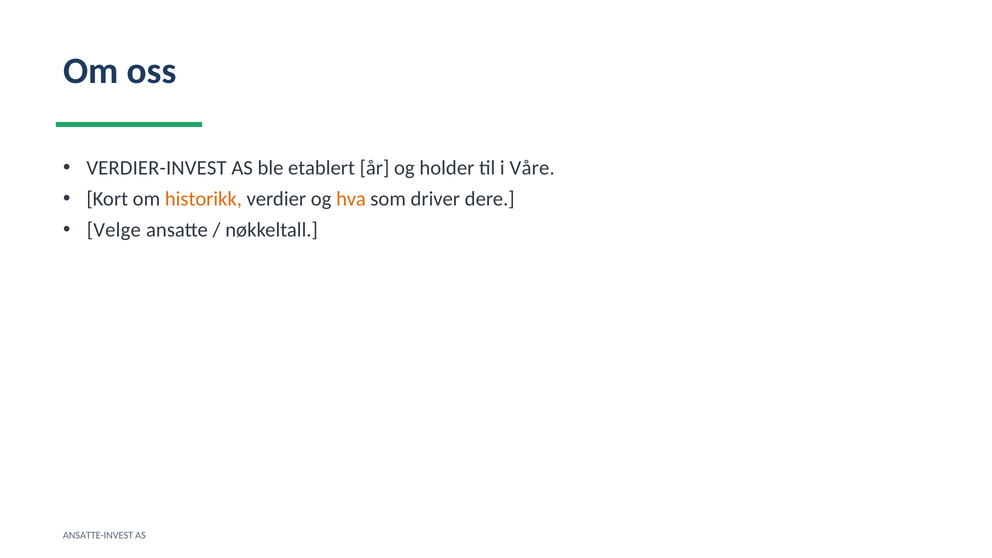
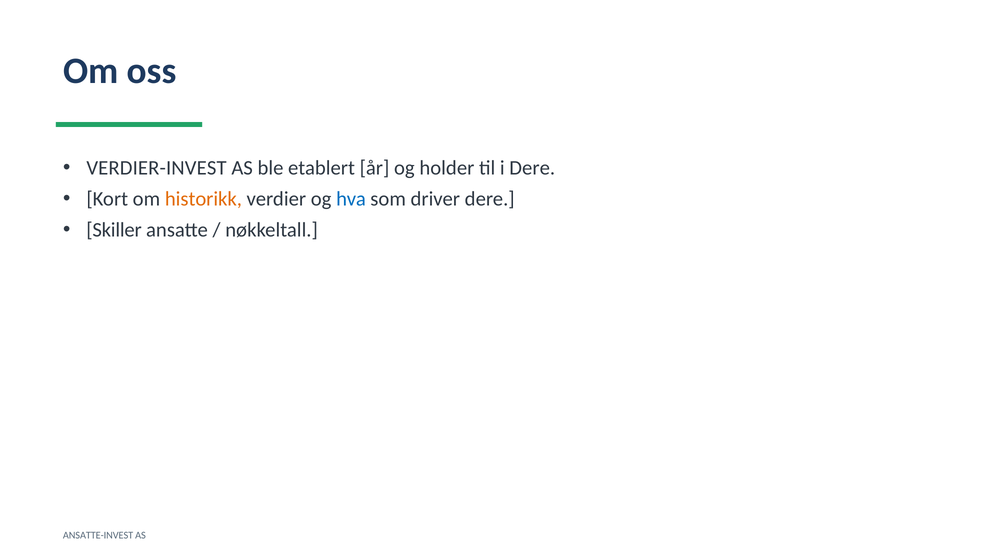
i Våre: Våre -> Dere (532, 168)
hva colour: orange -> blue (351, 199)
Velge: Velge -> Skiller (114, 230)
